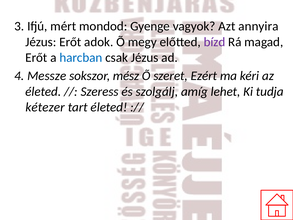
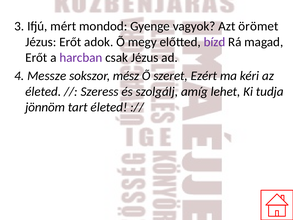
annyira: annyira -> örömet (258, 26)
harcban colour: blue -> purple (81, 58)
kétezer: kétezer -> jönnöm (45, 107)
